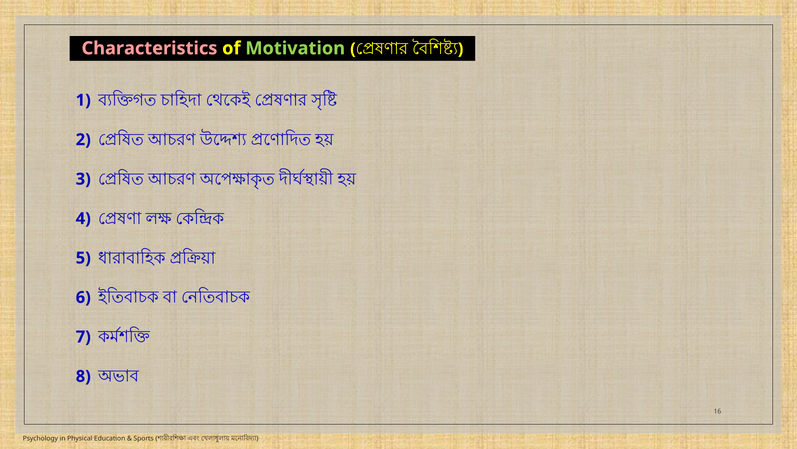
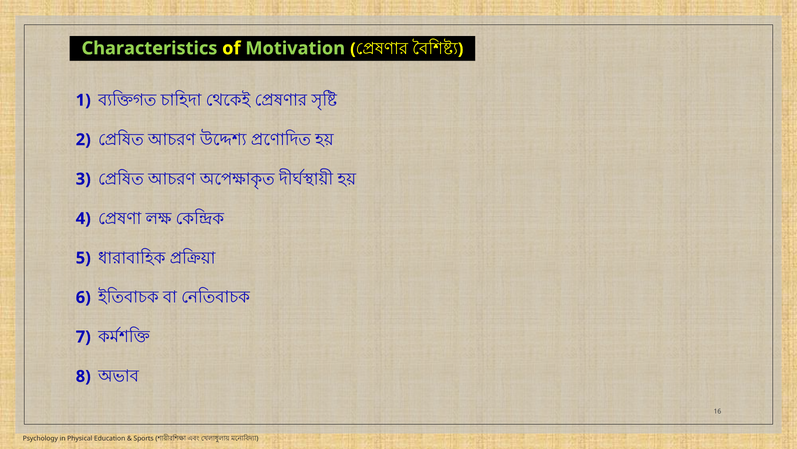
Characteristics colour: pink -> light green (149, 48)
